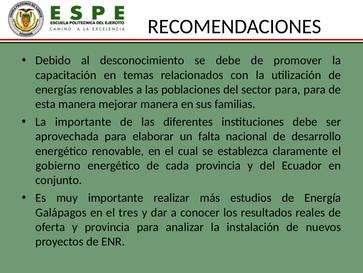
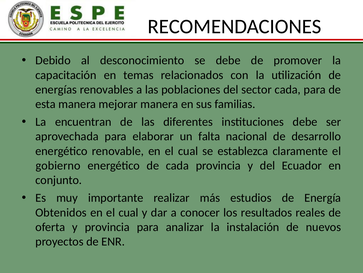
sector para: para -> cada (288, 89)
La importante: importante -> encuentran (83, 122)
Galápagos: Galápagos -> Obtenidos (61, 212)
tres: tres -> cual (129, 212)
